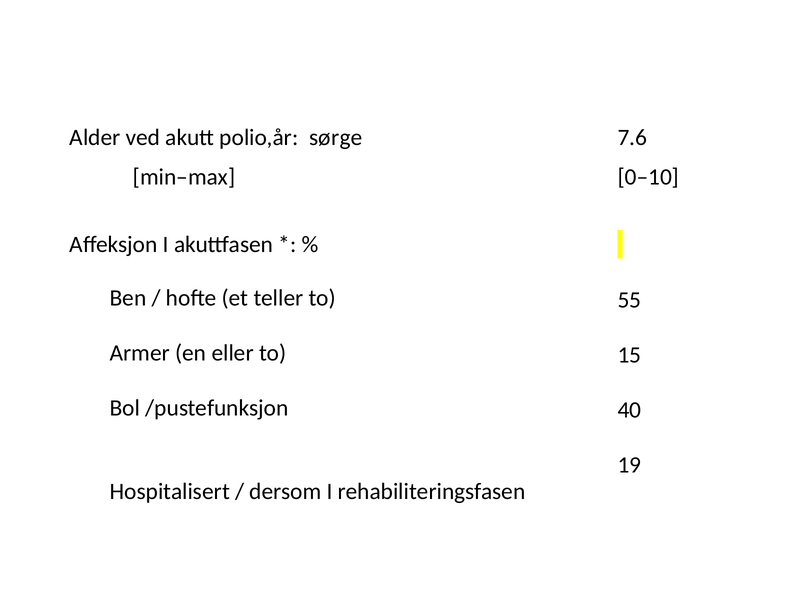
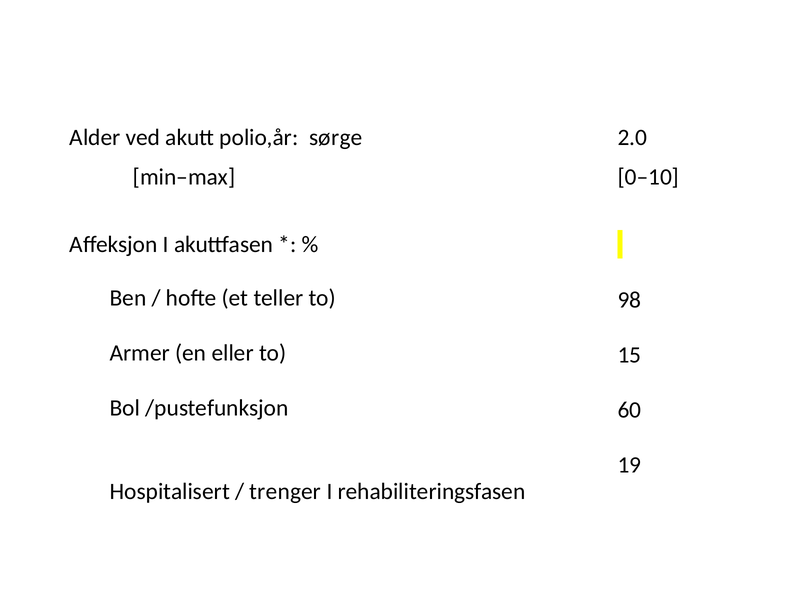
7.6: 7.6 -> 2.0 (632, 137)
55: 55 -> 98 (629, 300)
40: 40 -> 60 (629, 410)
dersom: dersom -> trenger (285, 492)
